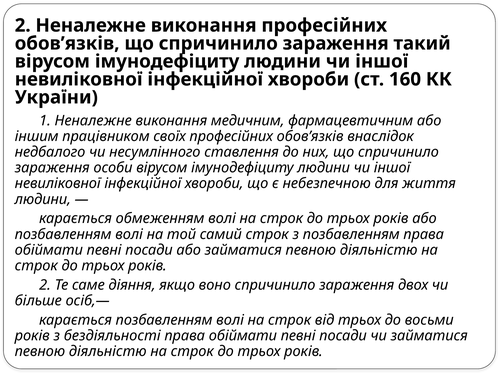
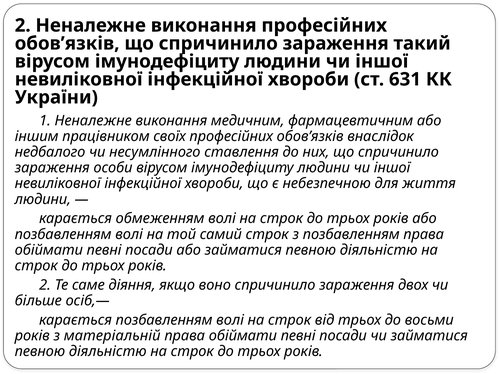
160: 160 -> 631 (405, 79)
бездіяльності: бездіяльності -> матеріальній (112, 336)
